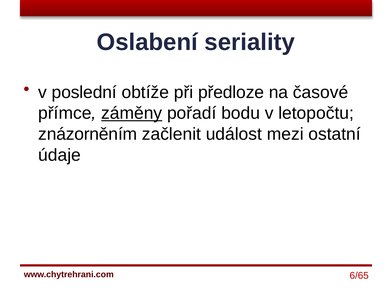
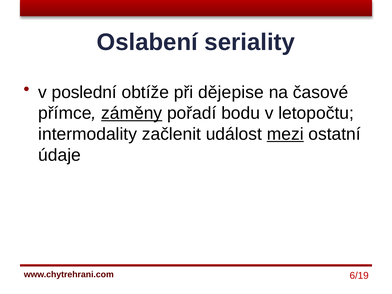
předloze: předloze -> dějepise (231, 92)
znázorněním: znázorněním -> intermodality (88, 134)
mezi underline: none -> present (285, 134)
6/65: 6/65 -> 6/19 (359, 276)
